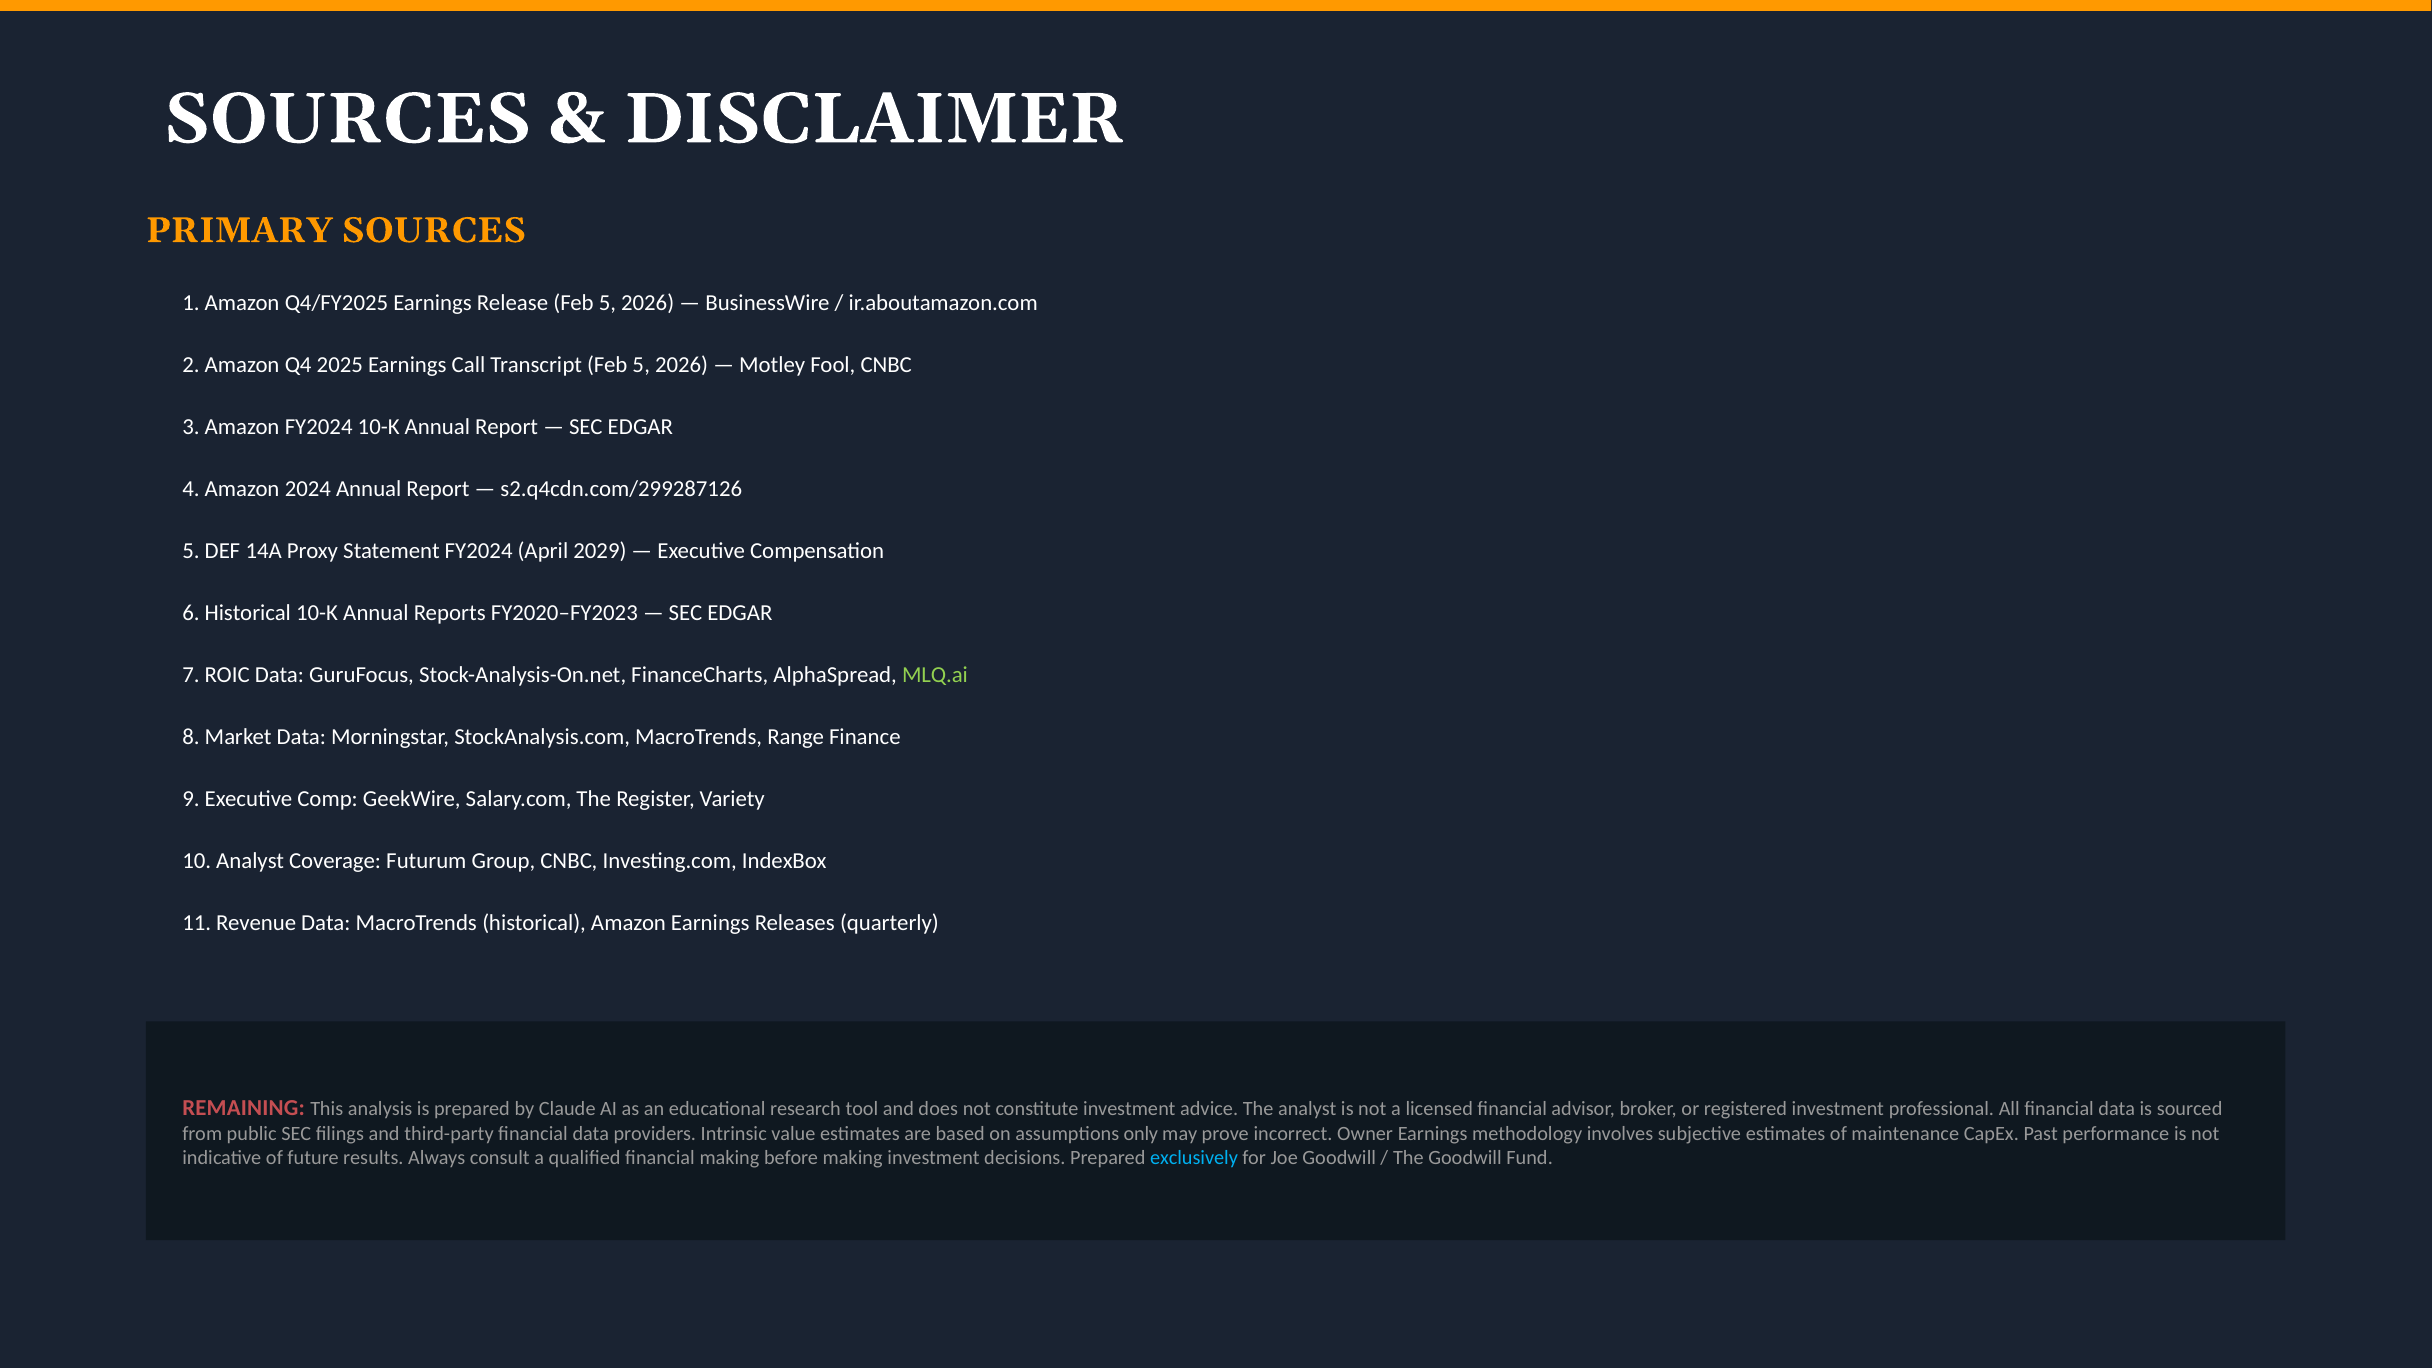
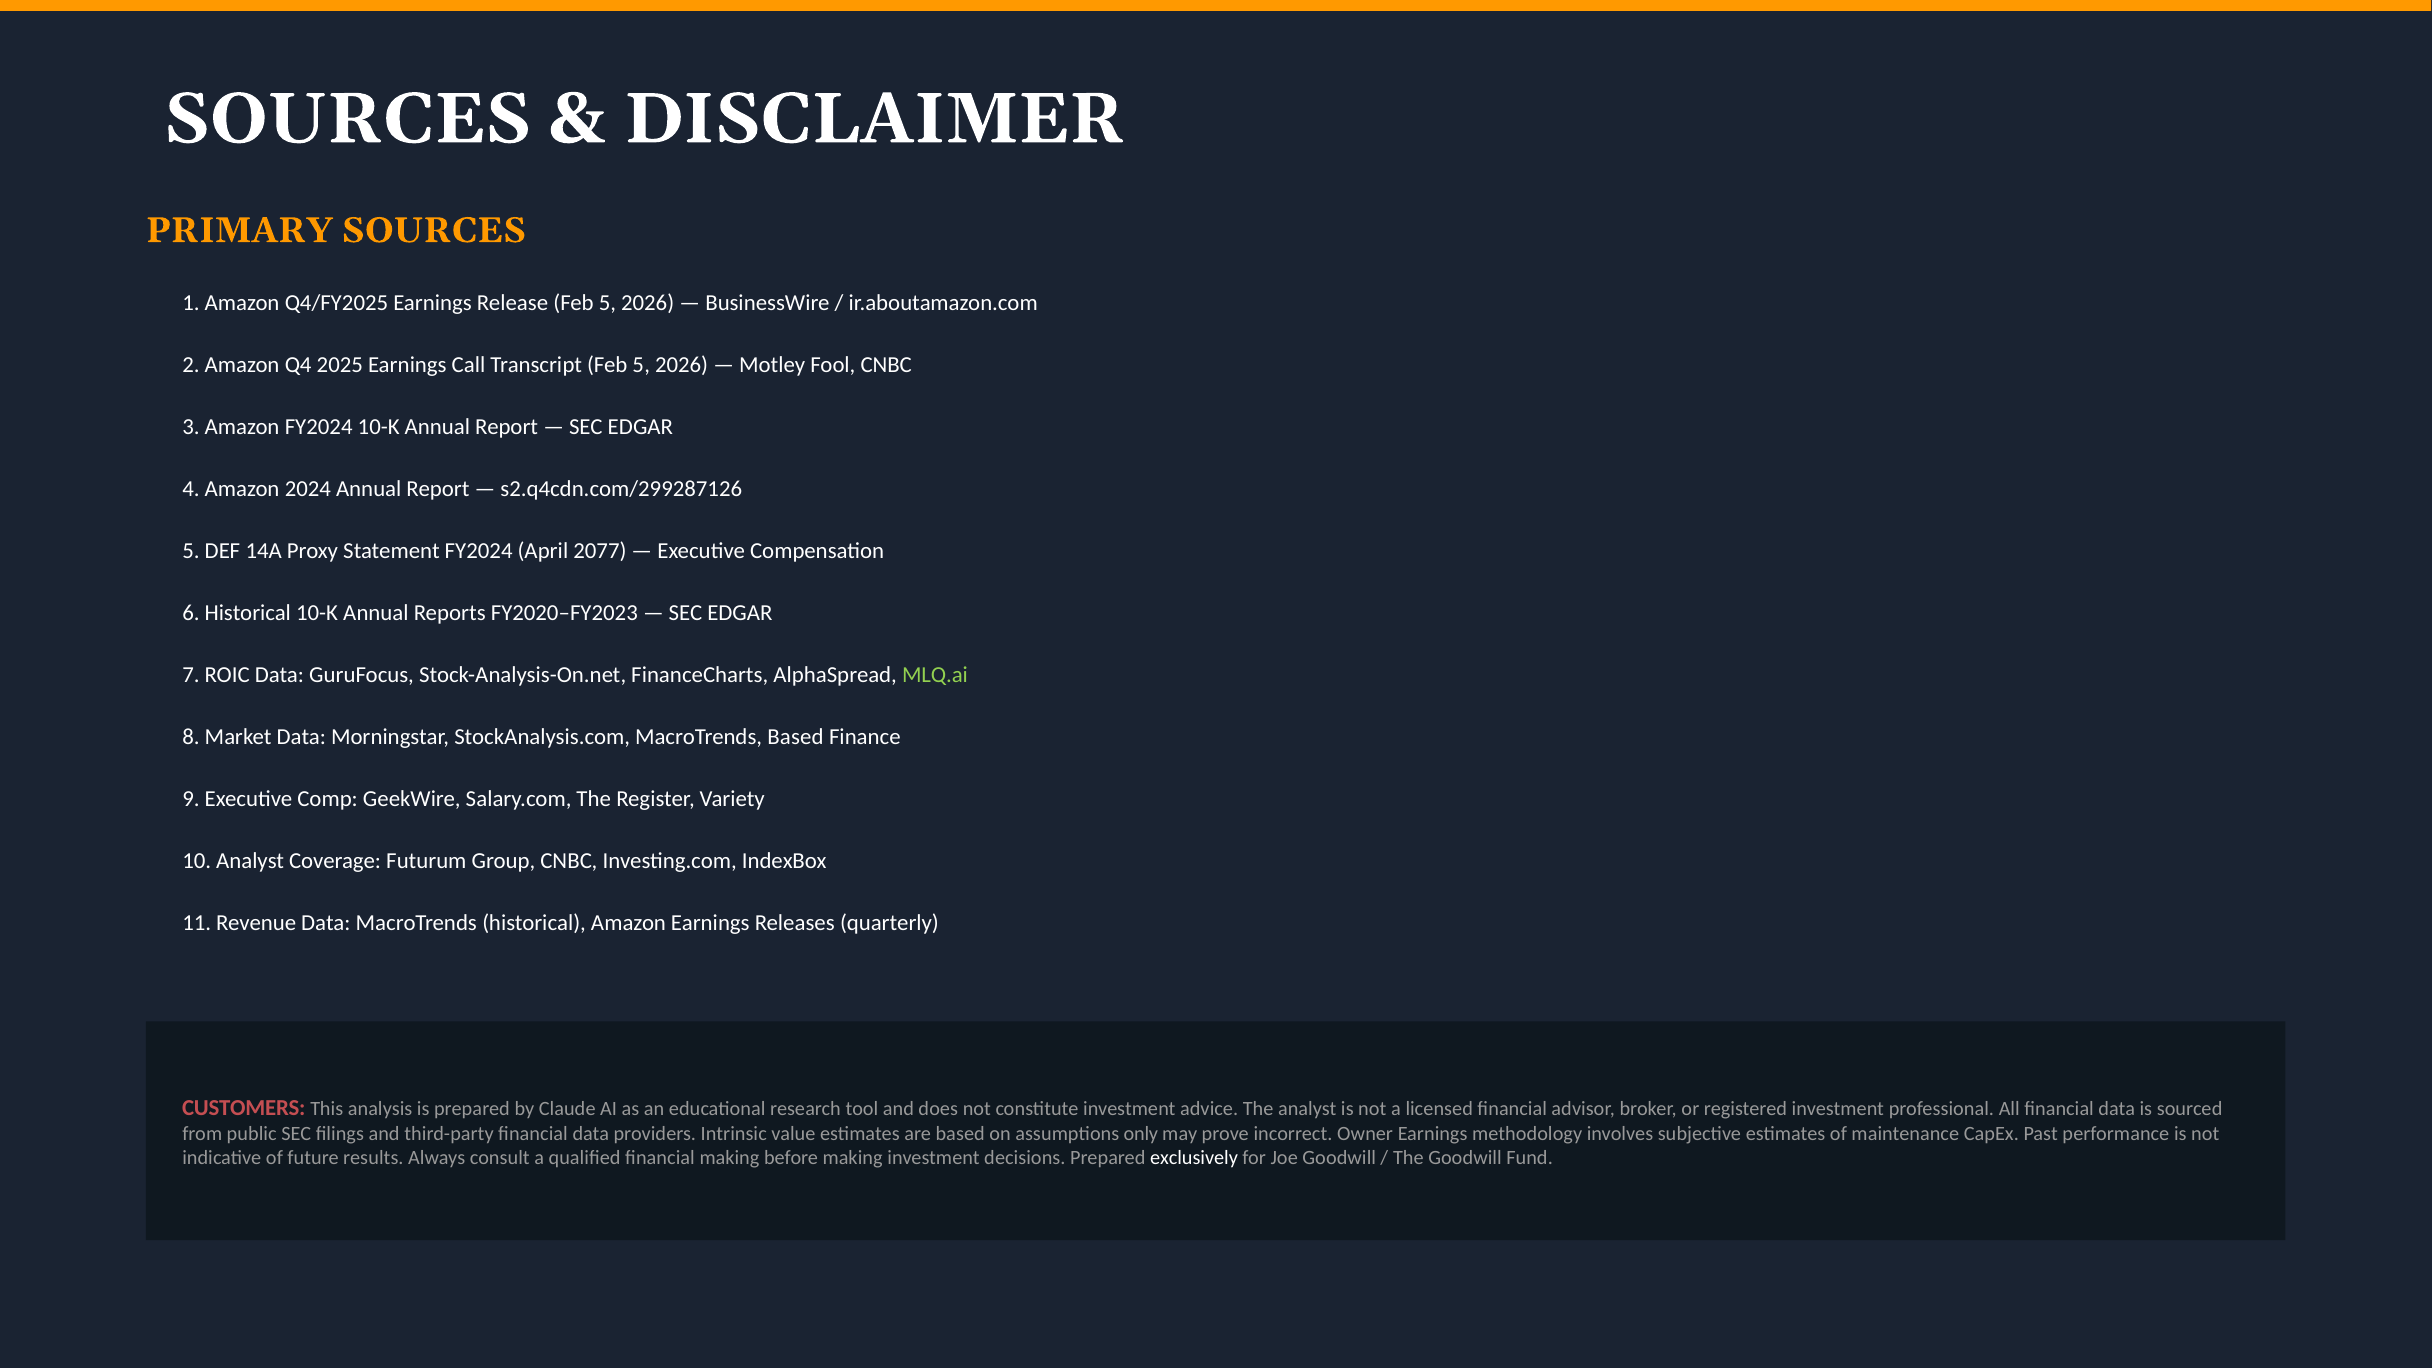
2029: 2029 -> 2077 (600, 551)
MacroTrends Range: Range -> Based (795, 737)
REMAINING: REMAINING -> CUSTOMERS (244, 1108)
exclusively colour: light blue -> white (1194, 1158)
